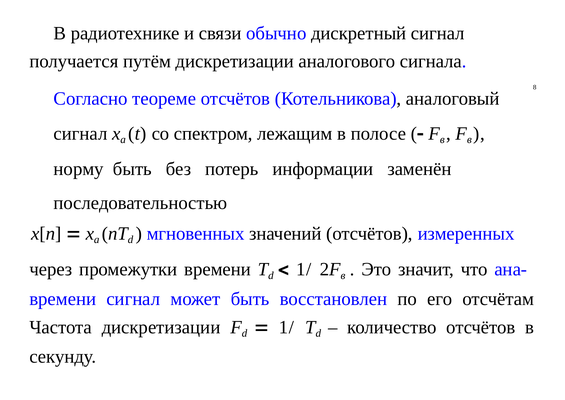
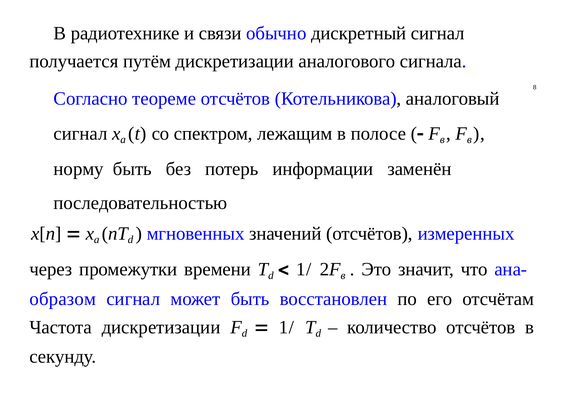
времени: времени -> образом (63, 299)
